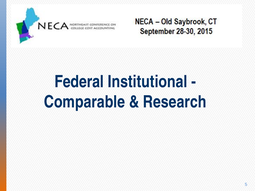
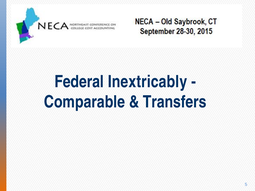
Institutional: Institutional -> Inextricably (148, 82)
Research: Research -> Transfers (175, 102)
